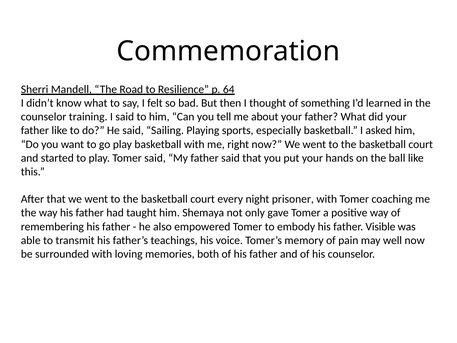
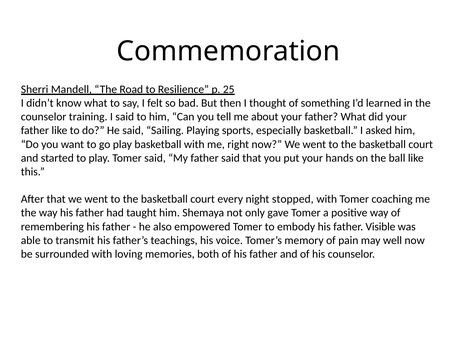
64: 64 -> 25 (229, 89)
prisoner: prisoner -> stopped (293, 199)
